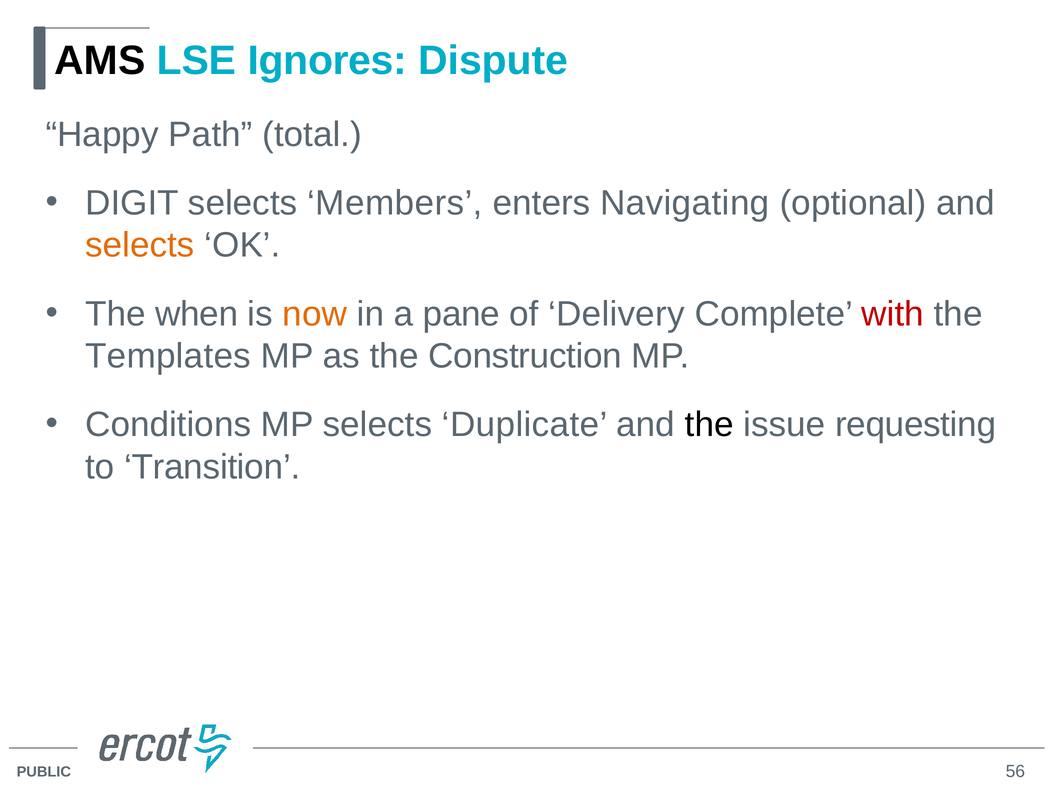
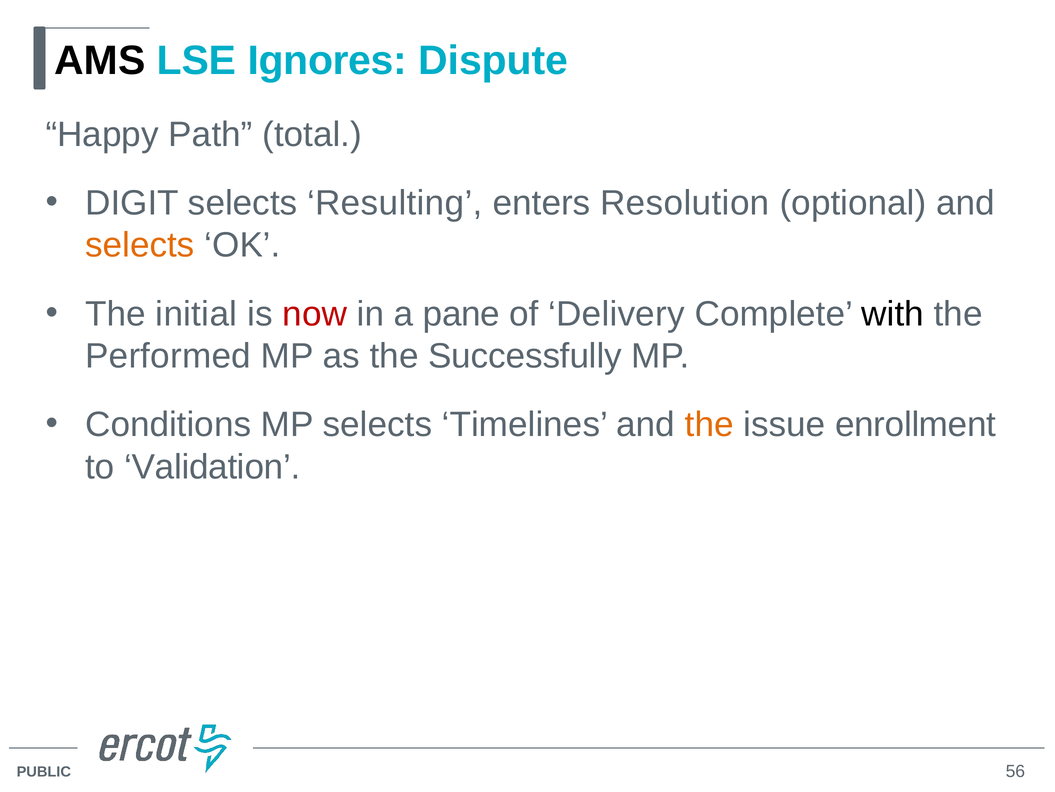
Members: Members -> Resulting (395, 203)
Navigating: Navigating -> Resolution (685, 203)
when: when -> initial (196, 314)
now colour: orange -> red (315, 314)
with colour: red -> black (893, 314)
Templates: Templates -> Performed (168, 356)
Construction: Construction -> Successfully (525, 356)
Duplicate: Duplicate -> Timelines (525, 424)
the colour: black -> orange (709, 424)
requesting: requesting -> enrollment (916, 424)
Transition: Transition -> Validation (212, 467)
